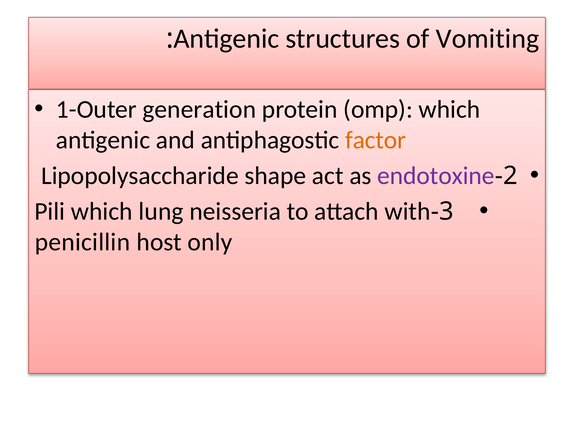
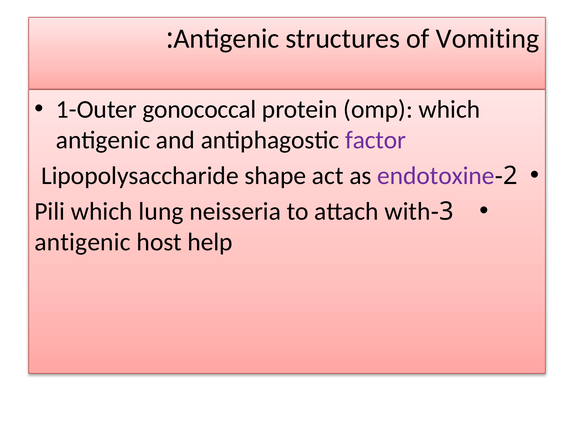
generation: generation -> gonococcal (199, 110)
factor colour: orange -> purple (376, 140)
penicillin: penicillin -> antigenic (83, 242)
only: only -> help (210, 242)
